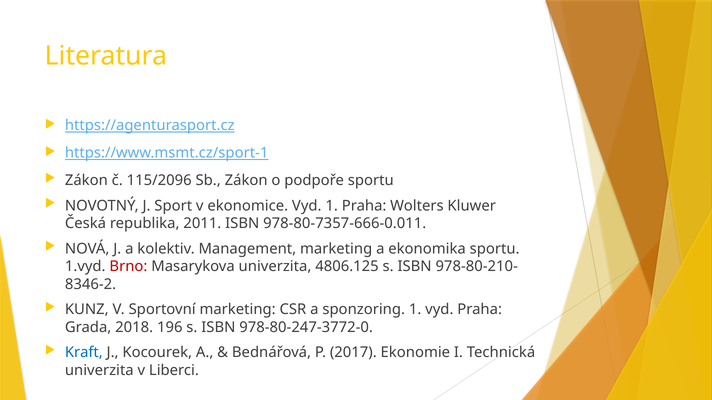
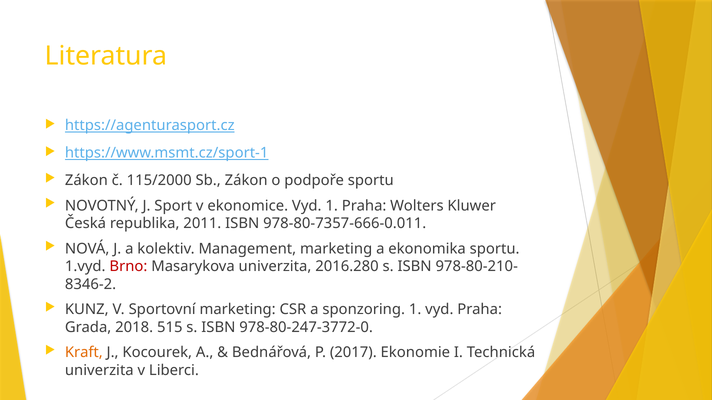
115/2096: 115/2096 -> 115/2000 (159, 181)
4806.125: 4806.125 -> 2016.280 (347, 267)
196: 196 -> 515 (170, 328)
Kraft colour: blue -> orange (84, 353)
